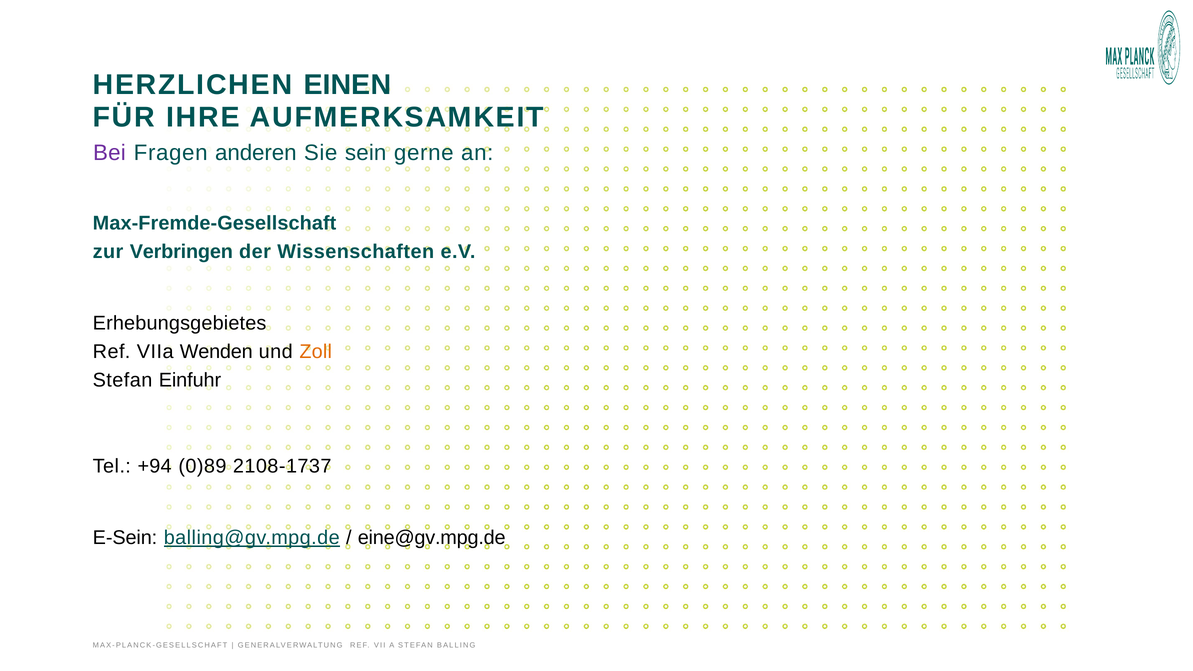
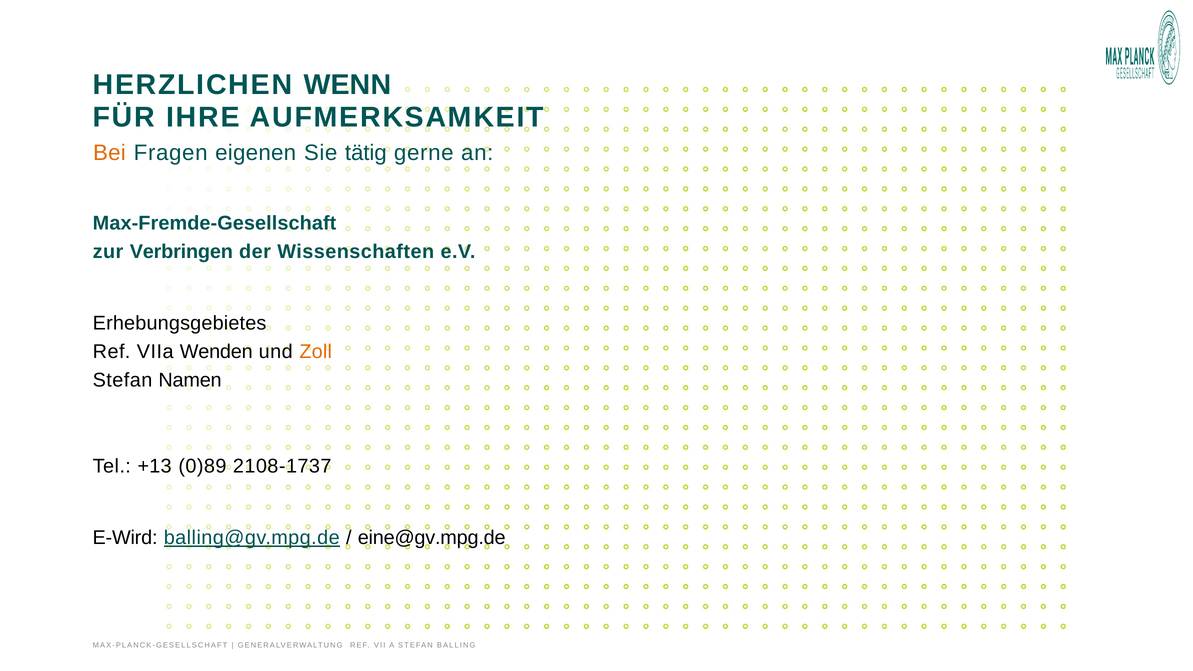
EINEN: EINEN -> WENN (347, 85)
Bei colour: purple -> orange (109, 153)
anderen: anderen -> eigenen (256, 153)
sein: sein -> tätig (366, 153)
Einfuhr: Einfuhr -> Namen (190, 380)
+94: +94 -> +13 (155, 466)
E-Sein: E-Sein -> E-Wird (125, 538)
